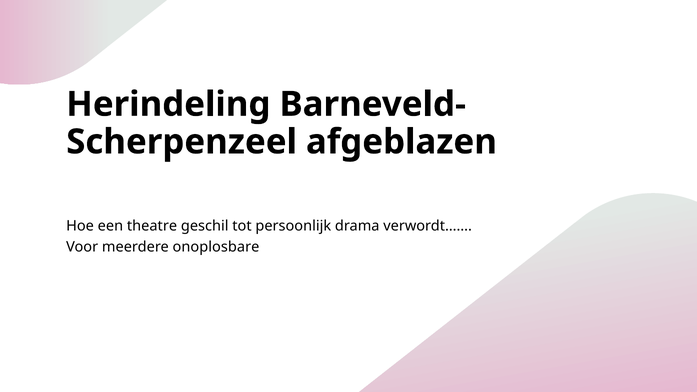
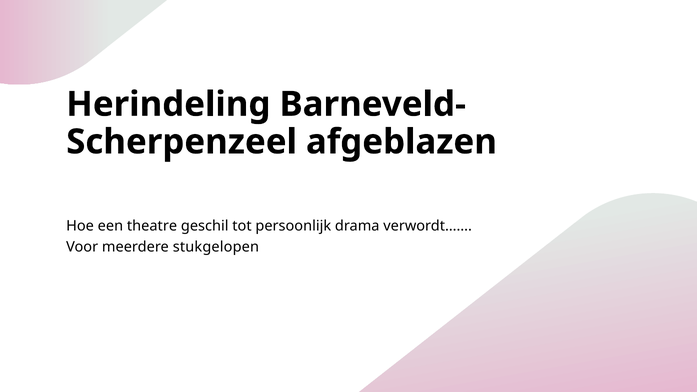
onoplosbare: onoplosbare -> stukgelopen (216, 247)
